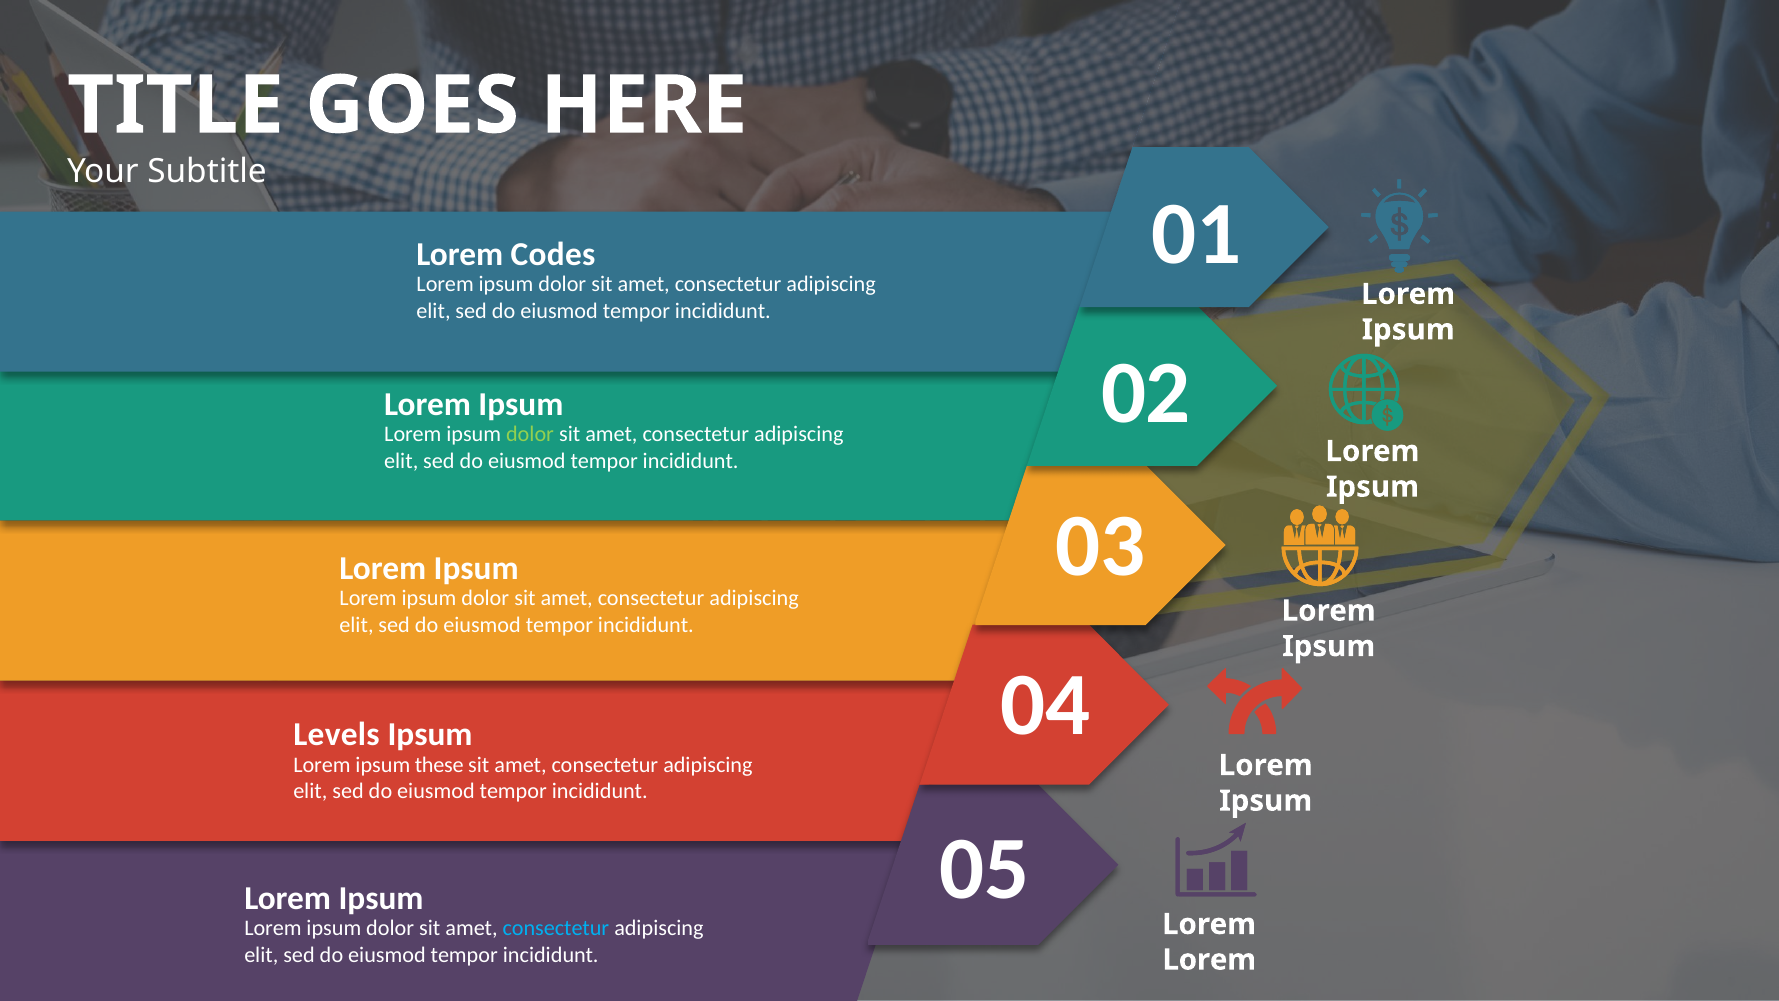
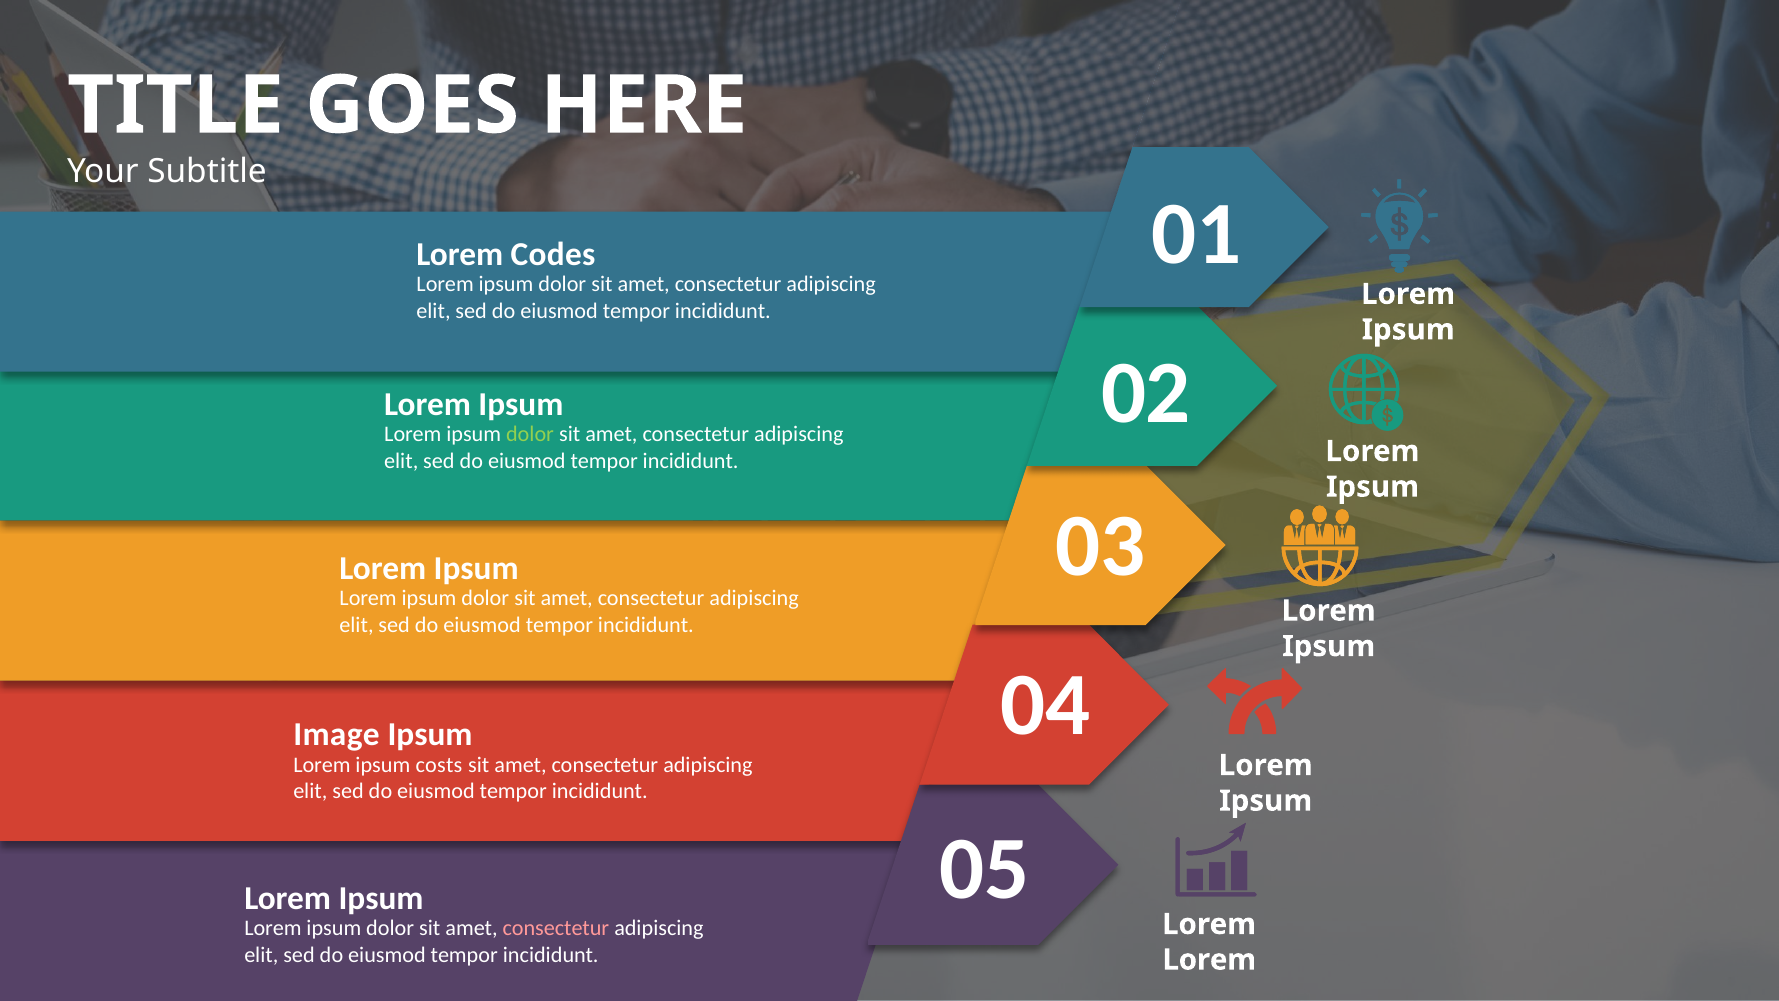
Levels: Levels -> Image (337, 735)
these: these -> costs (439, 765)
consectetur colour: light blue -> pink (556, 928)
